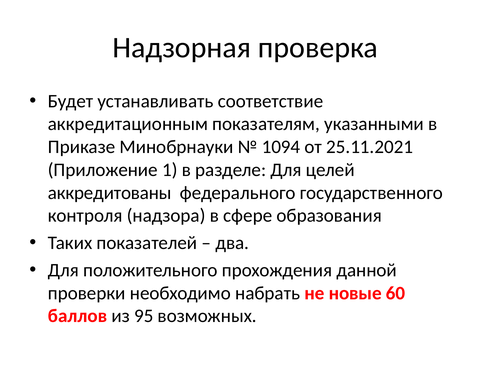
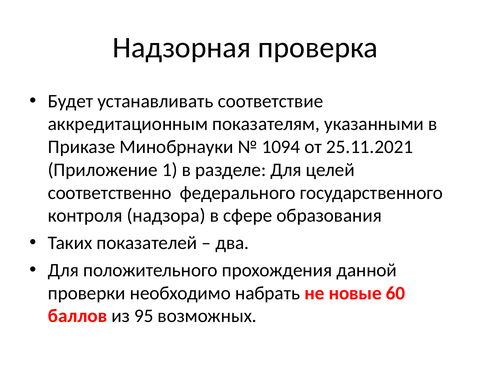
аккредитованы: аккредитованы -> соответственно (110, 193)
